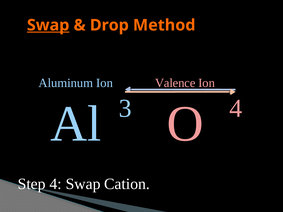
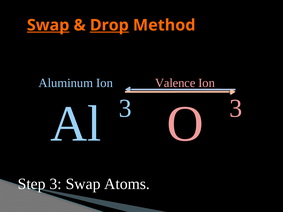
Drop underline: none -> present (109, 25)
3 4: 4 -> 3 (236, 109)
Step 4: 4 -> 3 (56, 184)
Cation: Cation -> Atoms (127, 184)
